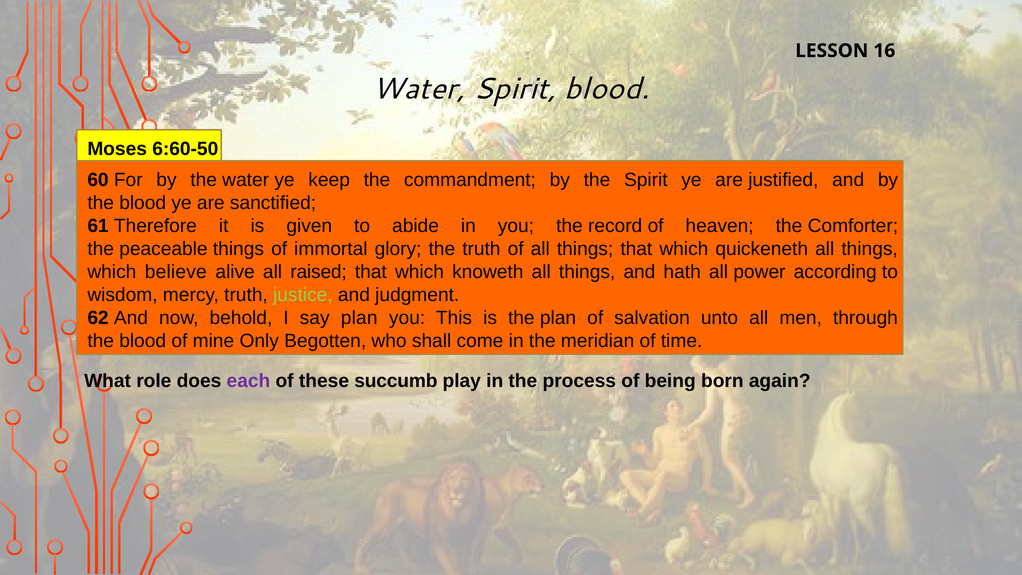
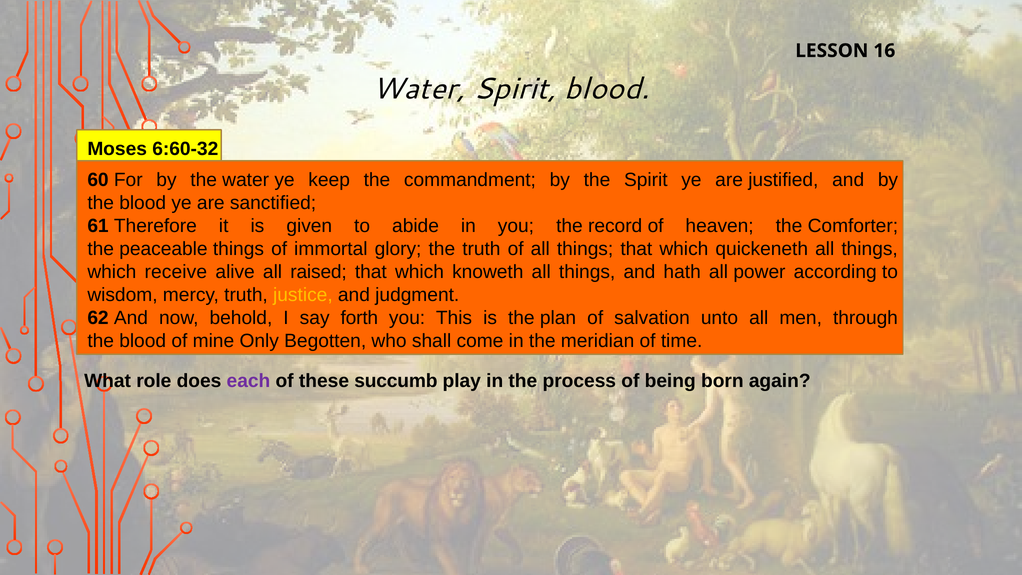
6:60-50: 6:60-50 -> 6:60-32 (185, 149)
believe: believe -> receive (176, 272)
justice colour: light green -> yellow (303, 295)
say plan: plan -> forth (359, 318)
